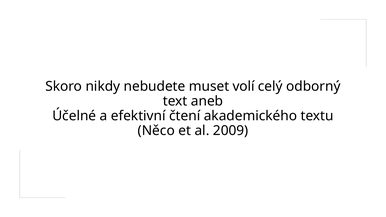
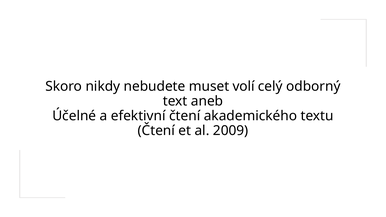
Něco: Něco -> Čtení (156, 131)
